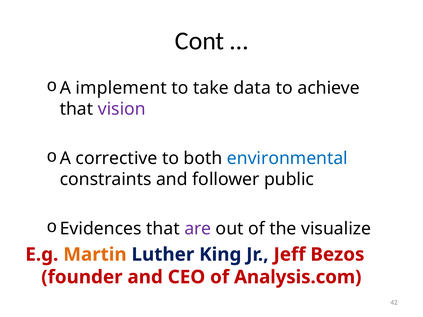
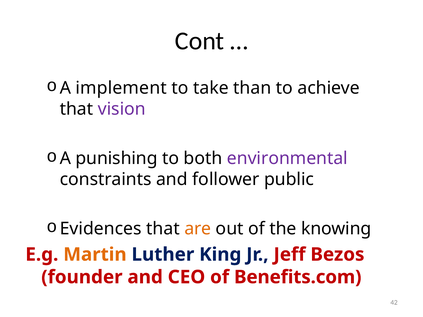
data: data -> than (252, 88)
corrective: corrective -> punishing (117, 158)
environmental colour: blue -> purple (287, 158)
are colour: purple -> orange (198, 229)
visualize: visualize -> knowing (336, 229)
Analysis.com: Analysis.com -> Benefits.com (298, 277)
